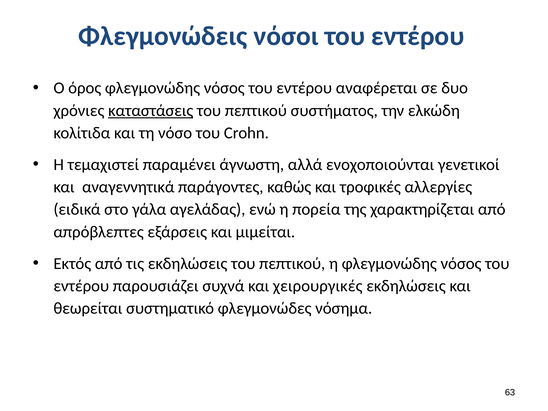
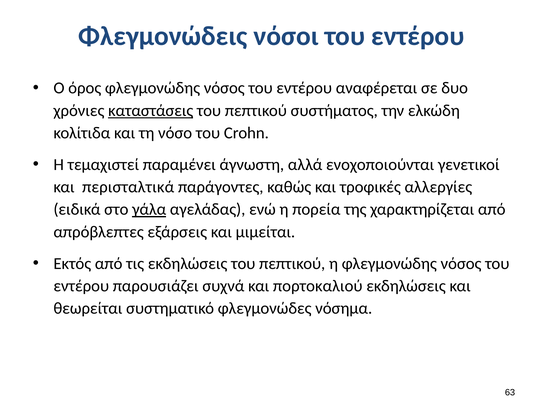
αναγεννητικά: αναγεννητικά -> περισταλτικά (128, 187)
γάλα underline: none -> present (149, 209)
χειρουργικές: χειρουργικές -> πορτοκαλιού (318, 286)
